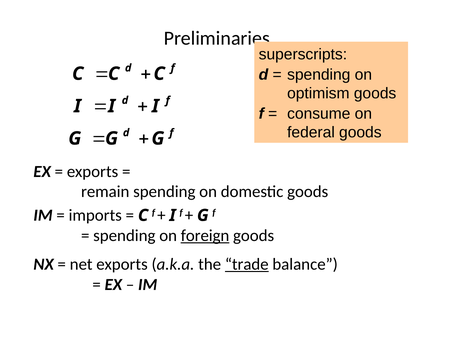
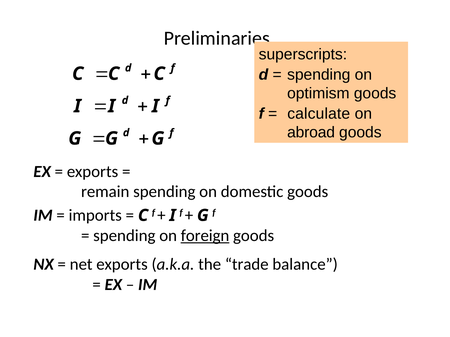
consume: consume -> calculate (319, 114)
federal: federal -> abroad (311, 133)
trade underline: present -> none (247, 265)
